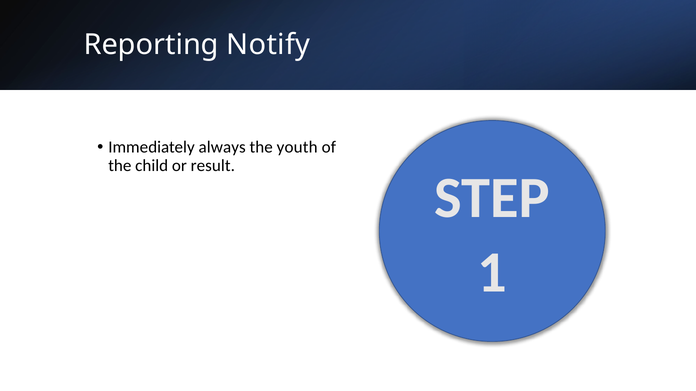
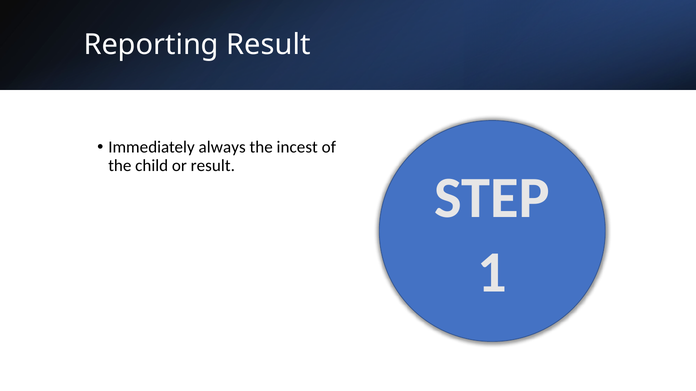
Reporting Notify: Notify -> Result (268, 45)
youth: youth -> incest (297, 148)
